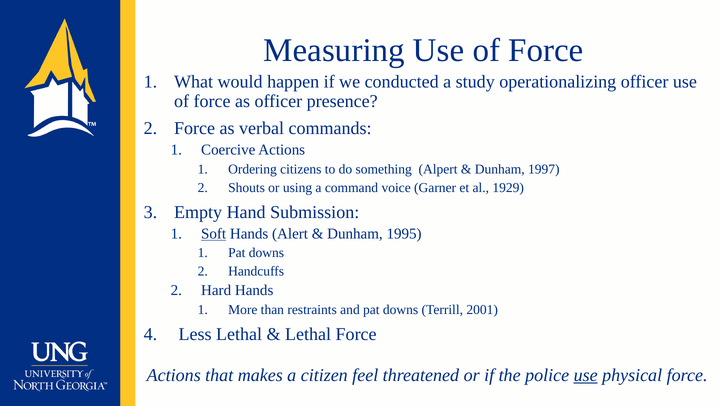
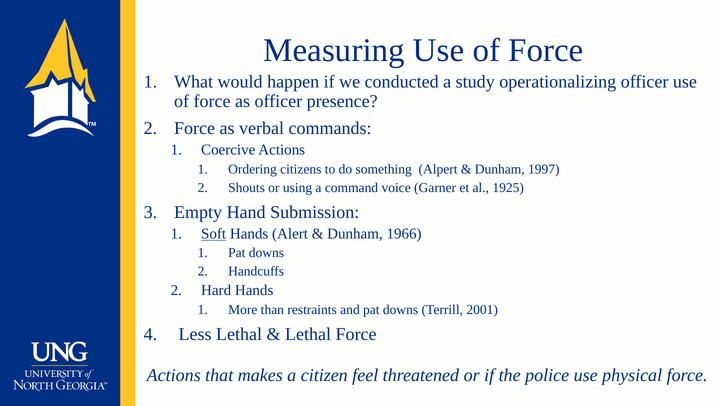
1929: 1929 -> 1925 (508, 187)
1995: 1995 -> 1966 (404, 234)
use underline: present -> none (586, 375)
